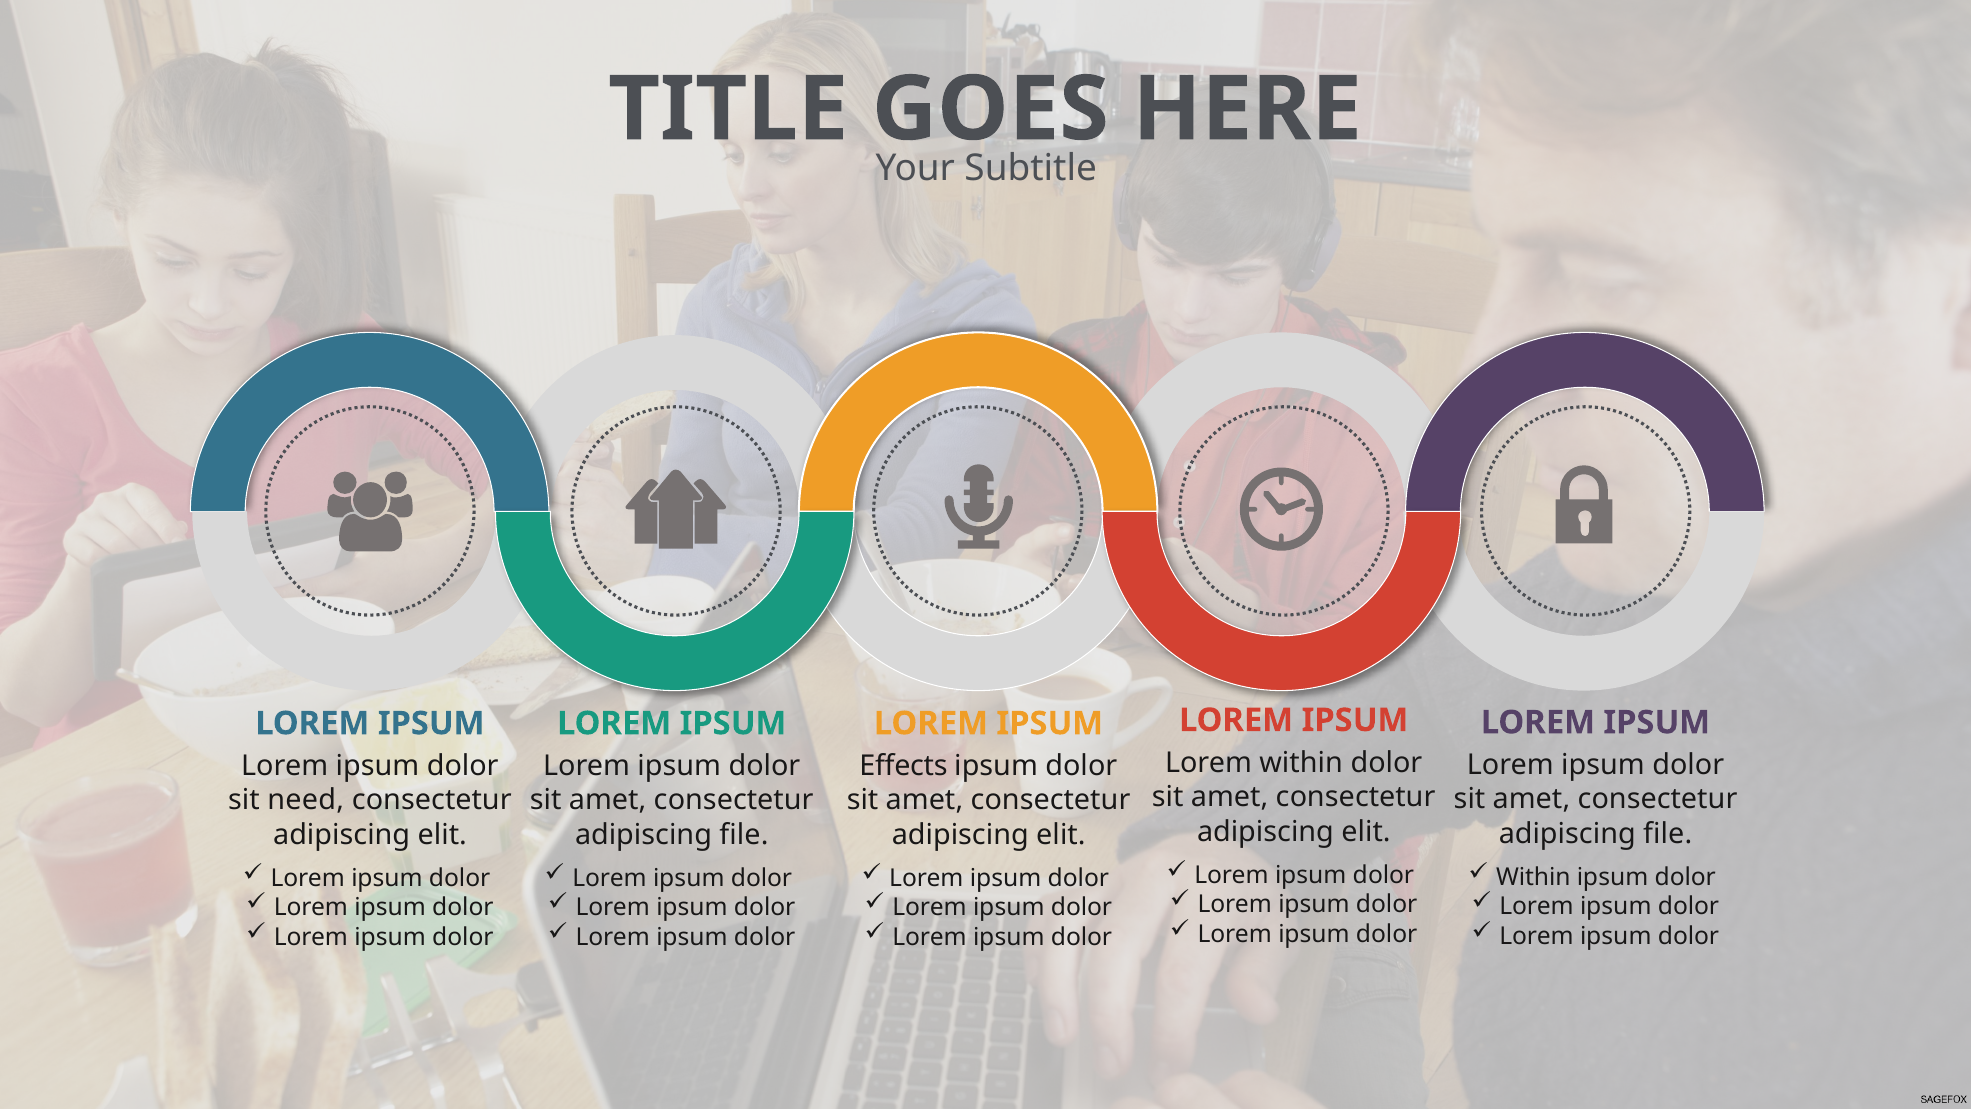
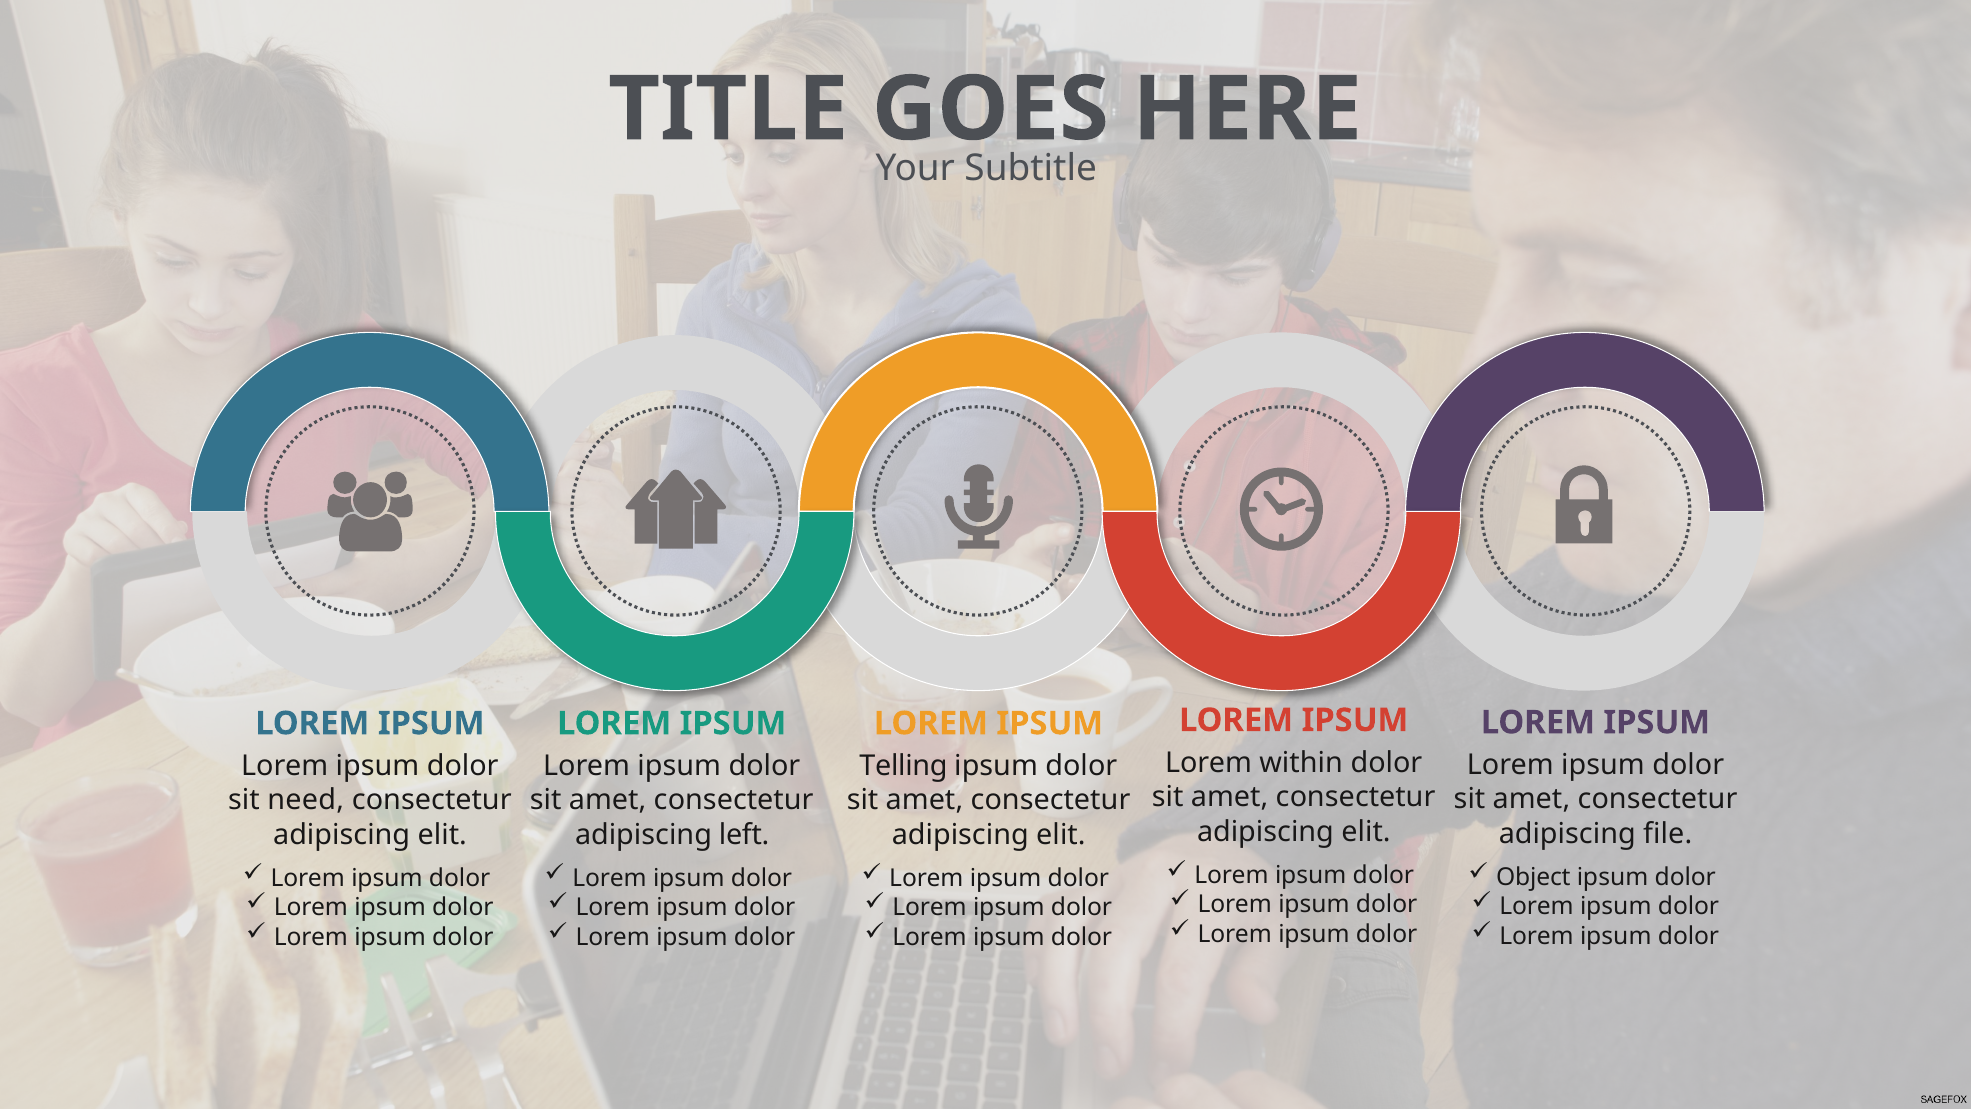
Effects: Effects -> Telling (903, 766)
file: file -> left (744, 835)
Within: Within -> Object (1533, 877)
